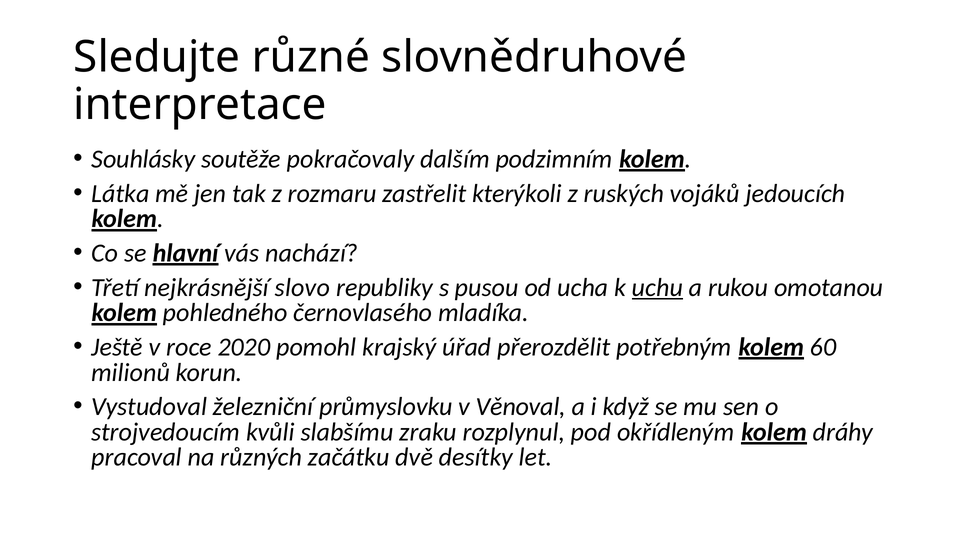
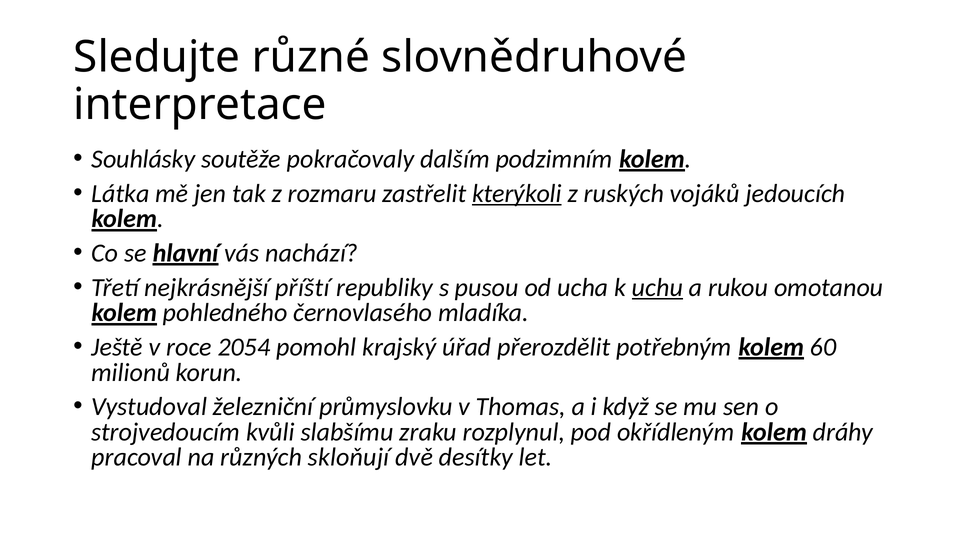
kterýkoli underline: none -> present (517, 194)
slovo: slovo -> příští (302, 288)
2020: 2020 -> 2054 (244, 347)
Věnoval: Věnoval -> Thomas (521, 407)
začátku: začátku -> skloňují (349, 457)
